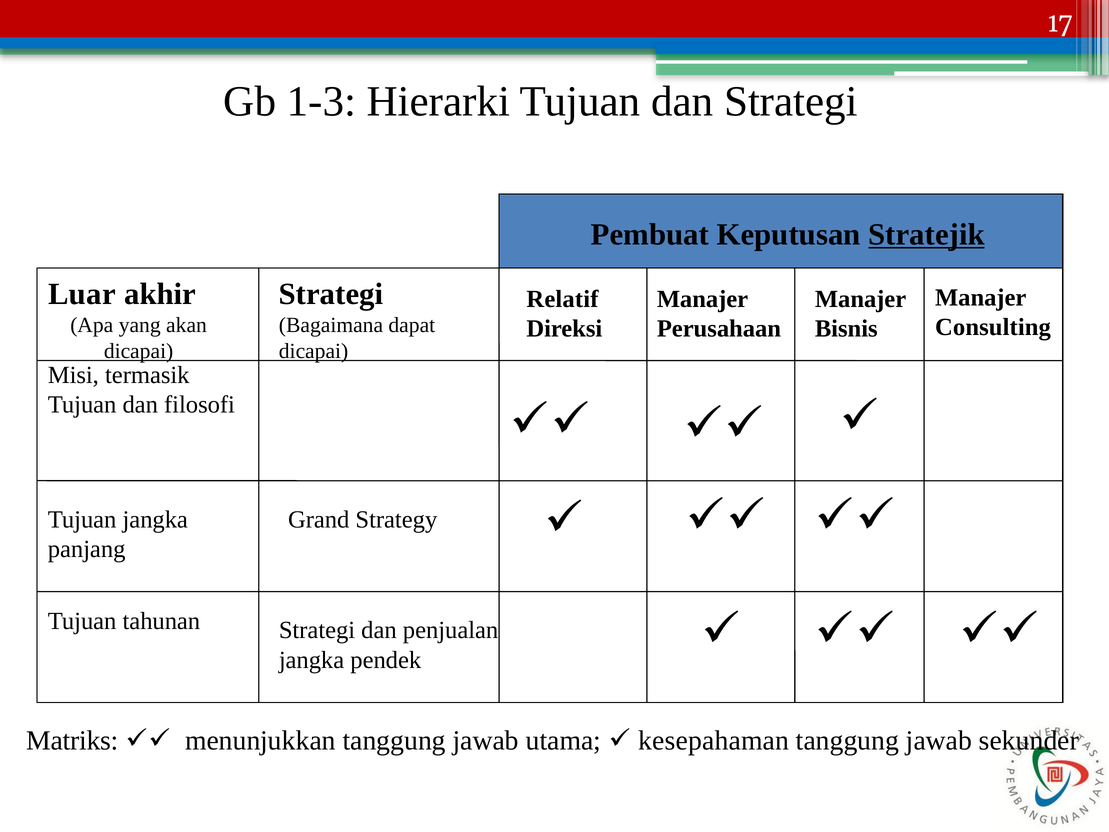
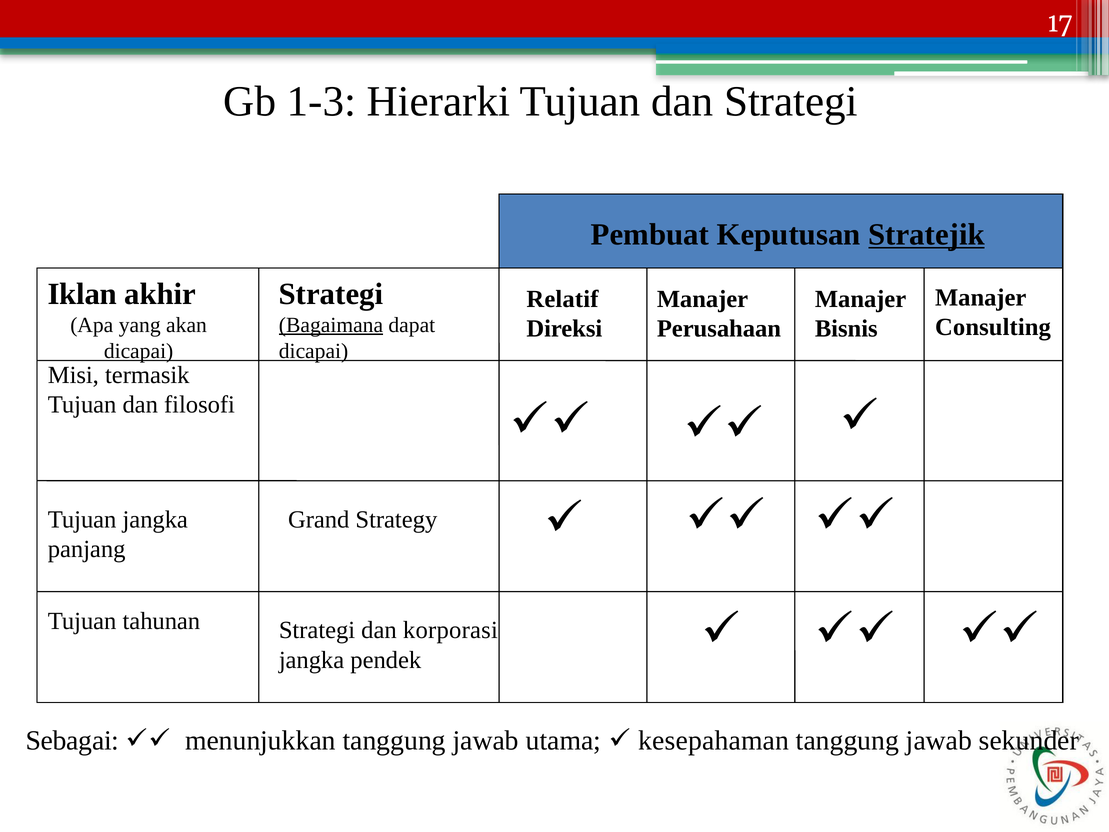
Luar: Luar -> Iklan (82, 294)
Bagaimana underline: none -> present (331, 325)
penjualan: penjualan -> korporasi (450, 630)
Matriks: Matriks -> Sebagai (72, 740)
